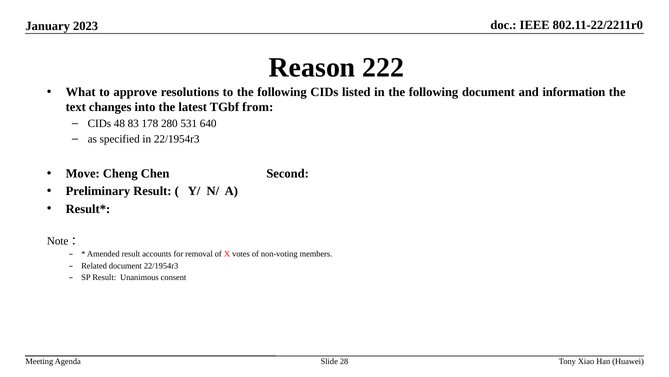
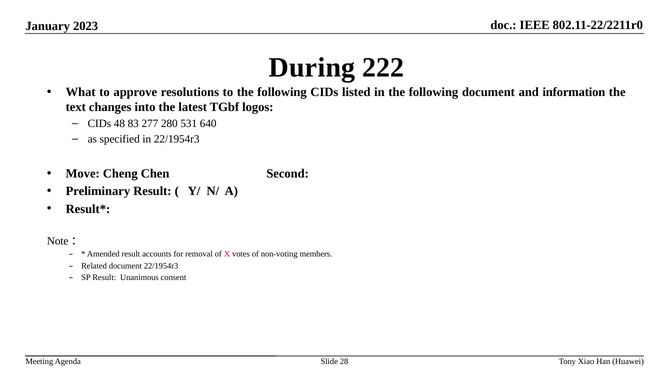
Reason: Reason -> During (312, 67)
from: from -> logos (258, 107)
178: 178 -> 277 (150, 123)
